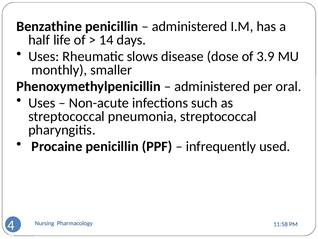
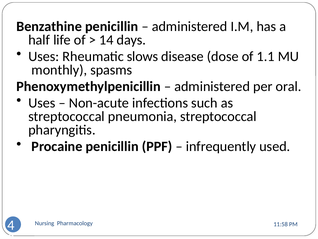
3.9: 3.9 -> 1.1 (266, 56)
smaller: smaller -> spasms (111, 70)
